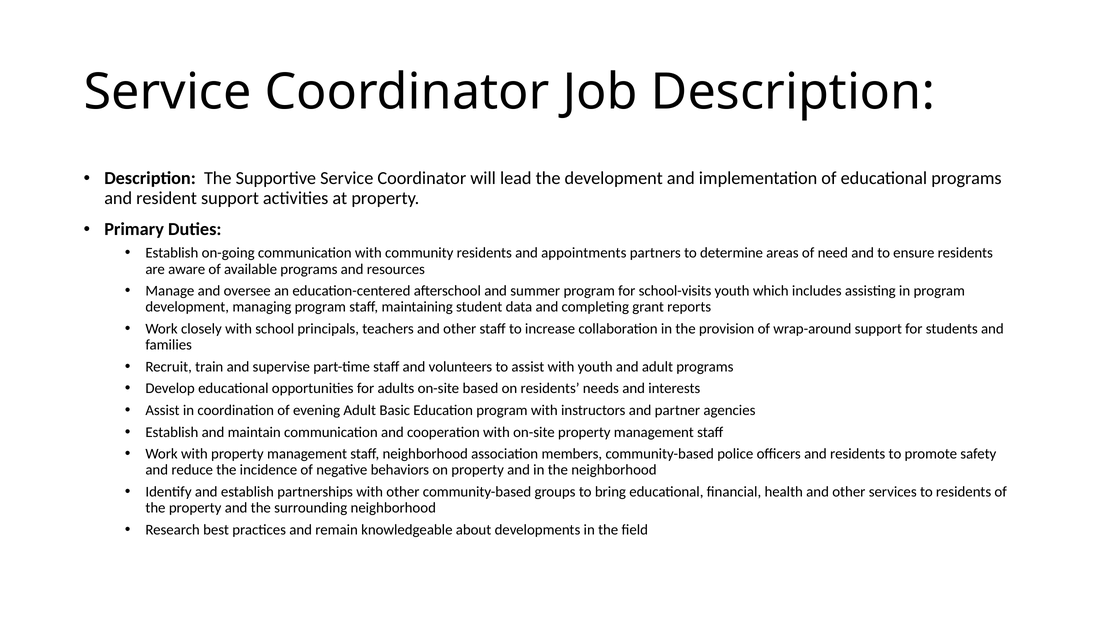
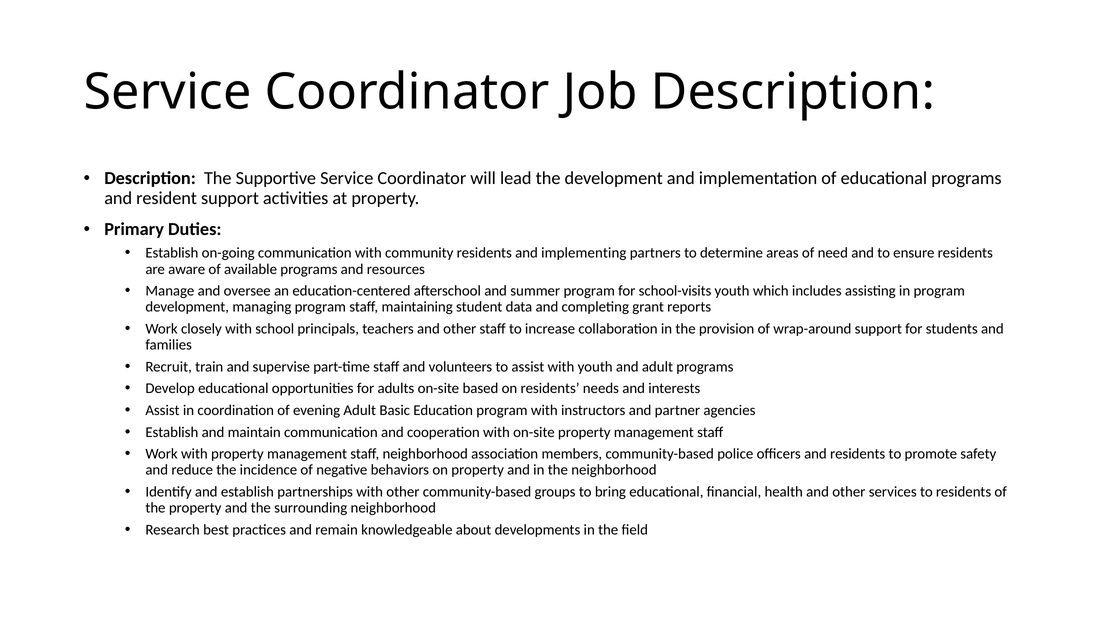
appointments: appointments -> implementing (584, 253)
